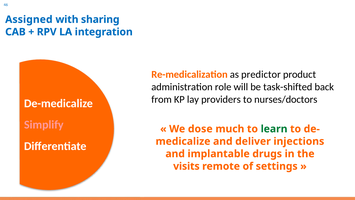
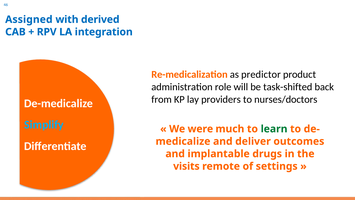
sharing: sharing -> derived (100, 19)
Simplify colour: pink -> light blue (44, 125)
dose: dose -> were (200, 129)
injections: injections -> outcomes (299, 141)
